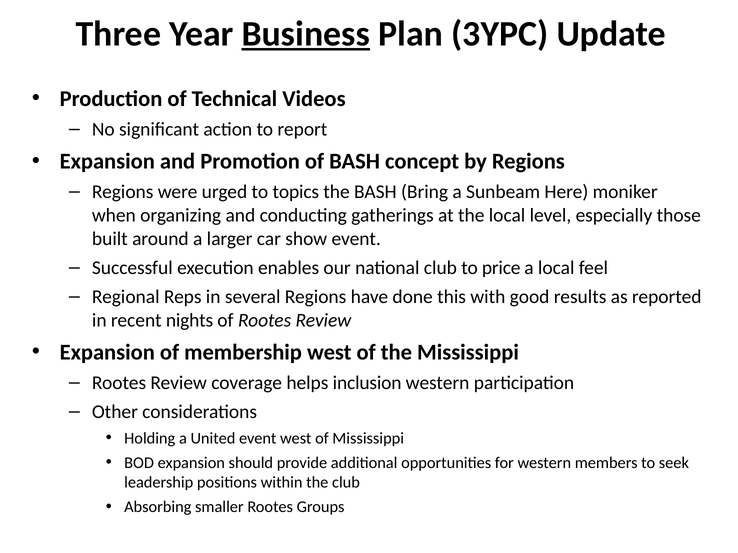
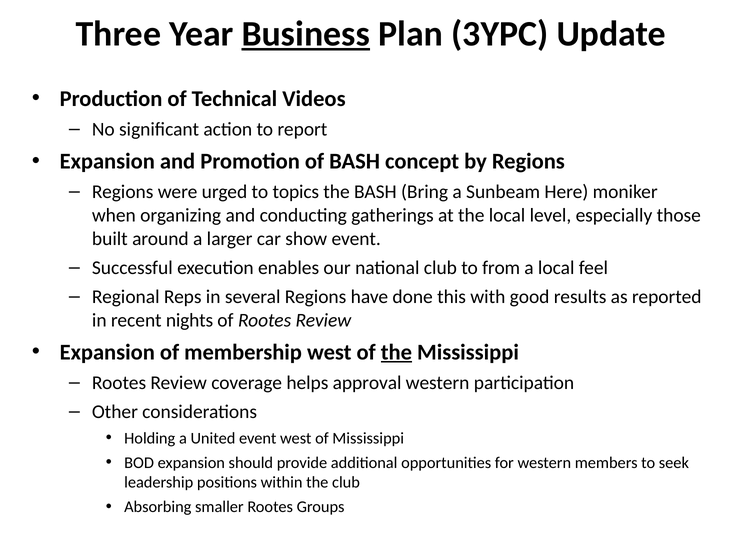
price: price -> from (501, 268)
the underline: none -> present (396, 353)
inclusion: inclusion -> approval (367, 383)
